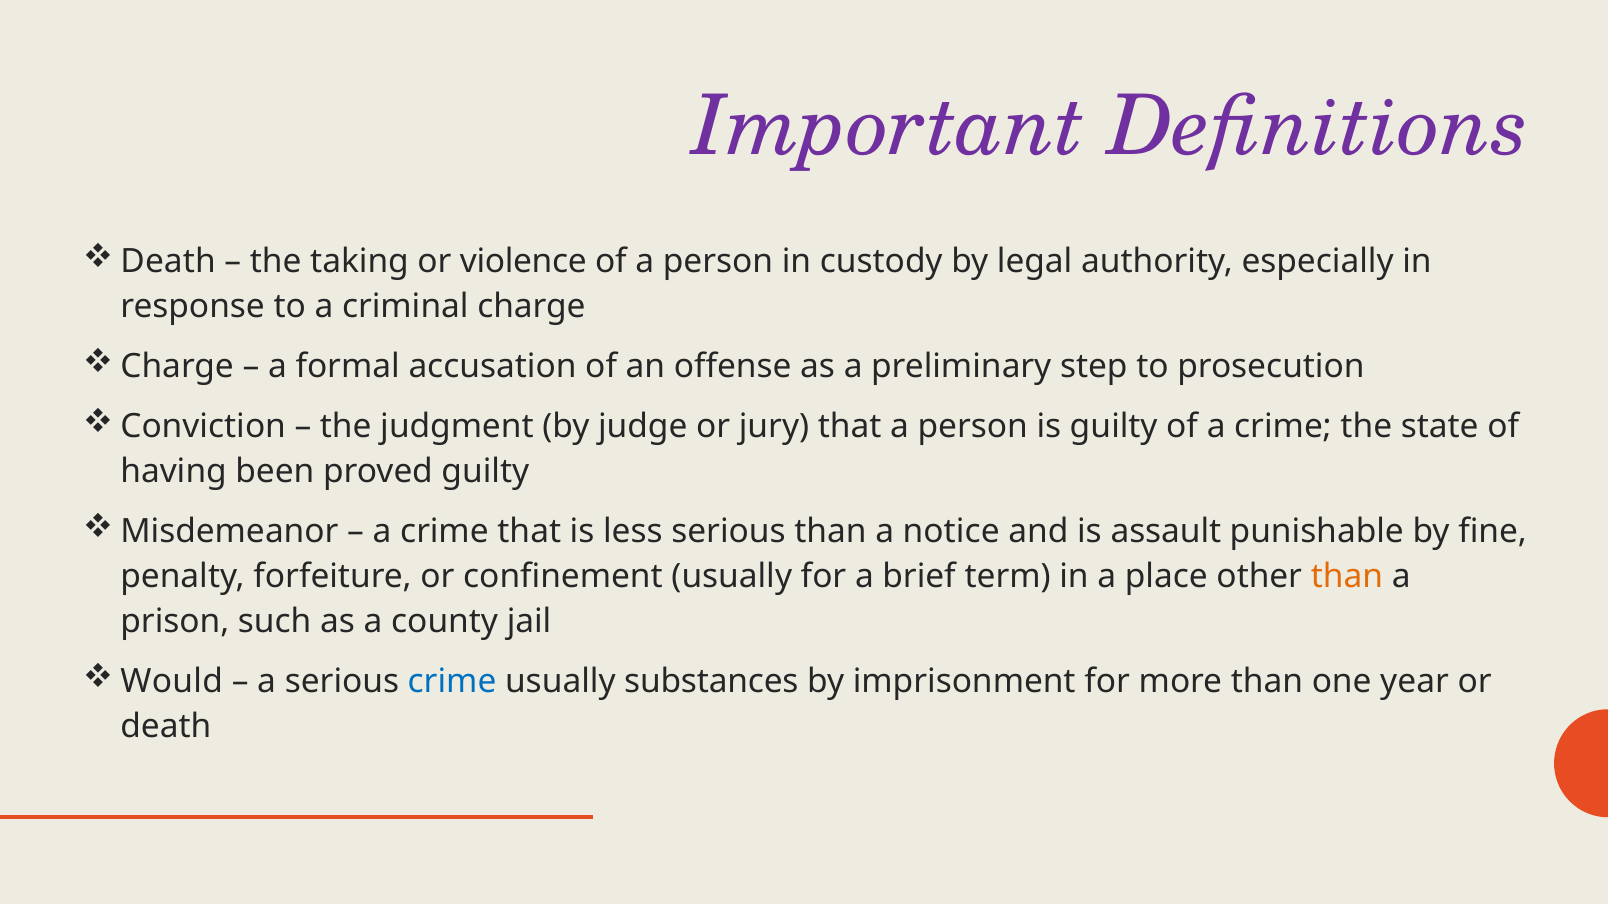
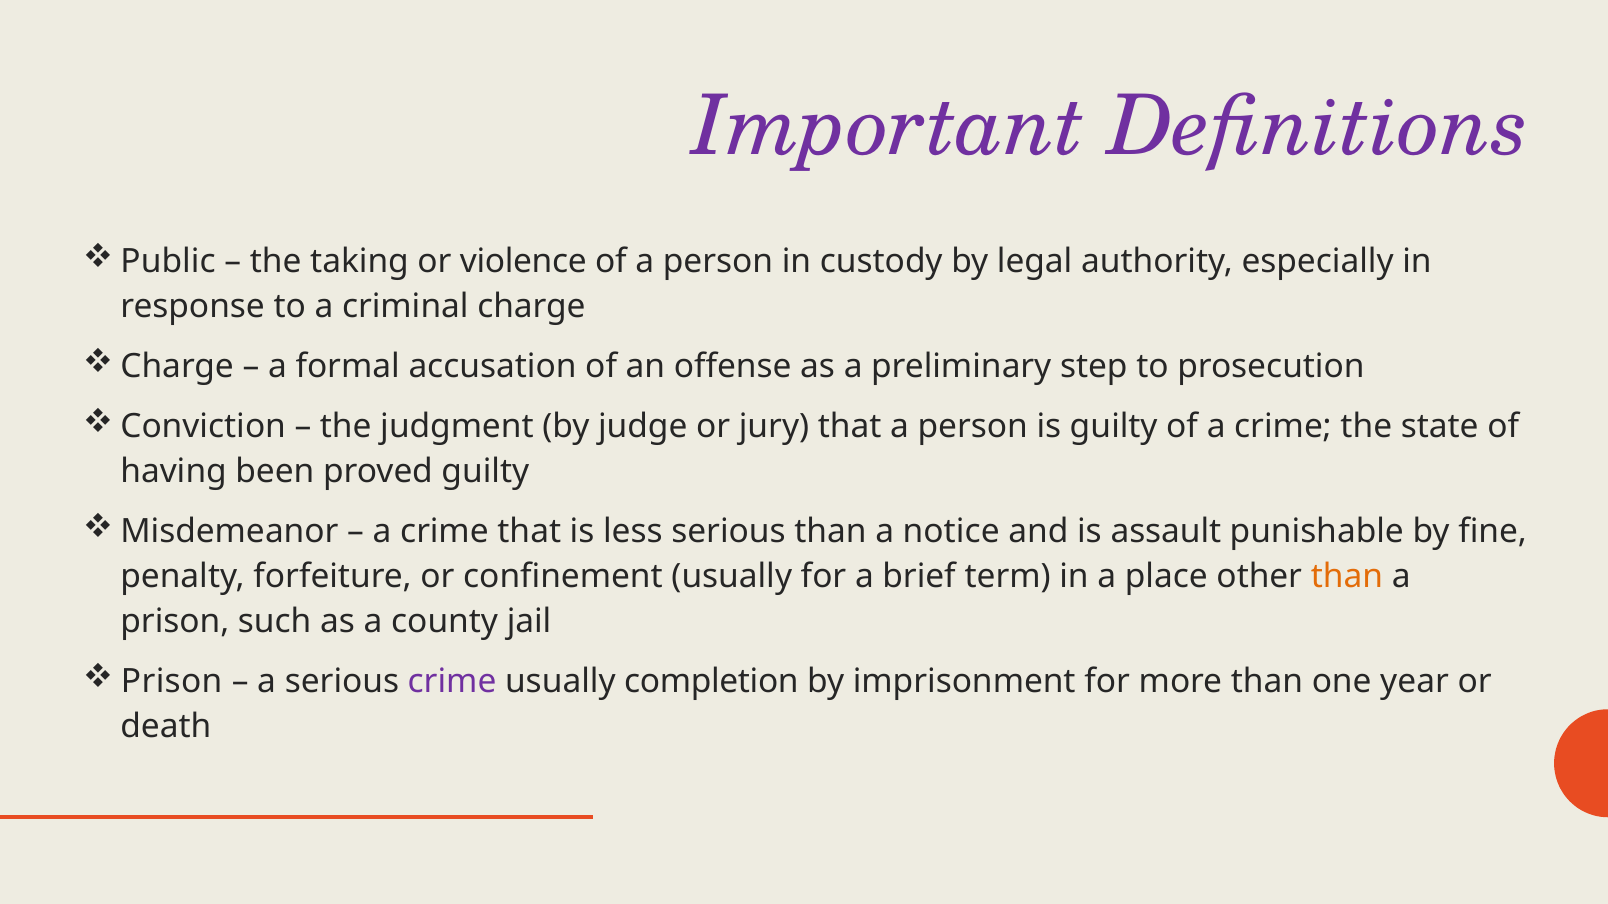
Death: Death -> Public (168, 262)
Would: Would -> Prison (172, 682)
crime colour: blue -> purple (452, 682)
substances: substances -> completion (711, 682)
